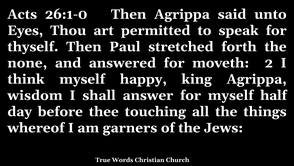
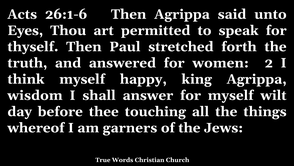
26:1-0: 26:1-0 -> 26:1-6 (66, 14)
none: none -> truth (27, 63)
moveth: moveth -> women (221, 63)
half: half -> wilt (273, 95)
